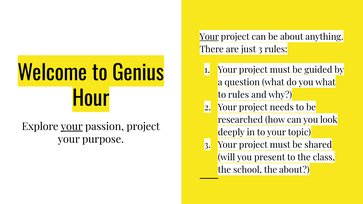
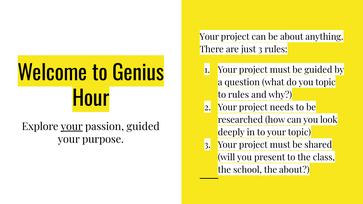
Your underline: present -> none (209, 37)
you what: what -> topic (326, 83)
passion project: project -> guided (143, 127)
